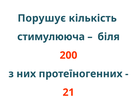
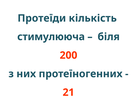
Порушує: Порушує -> Протеїди (42, 18)
